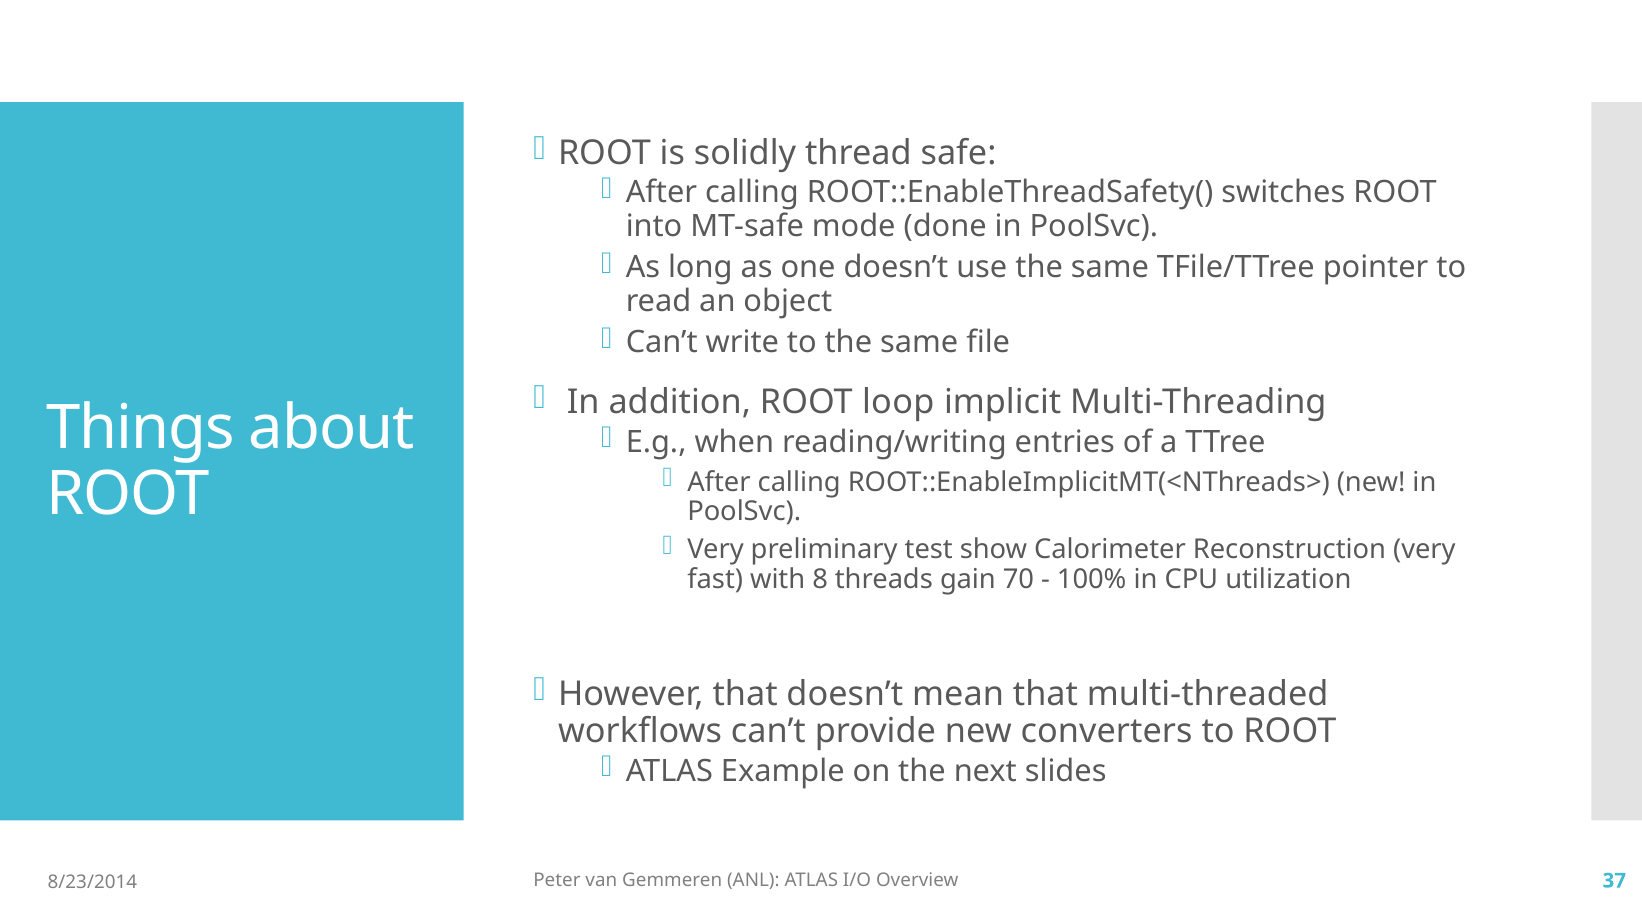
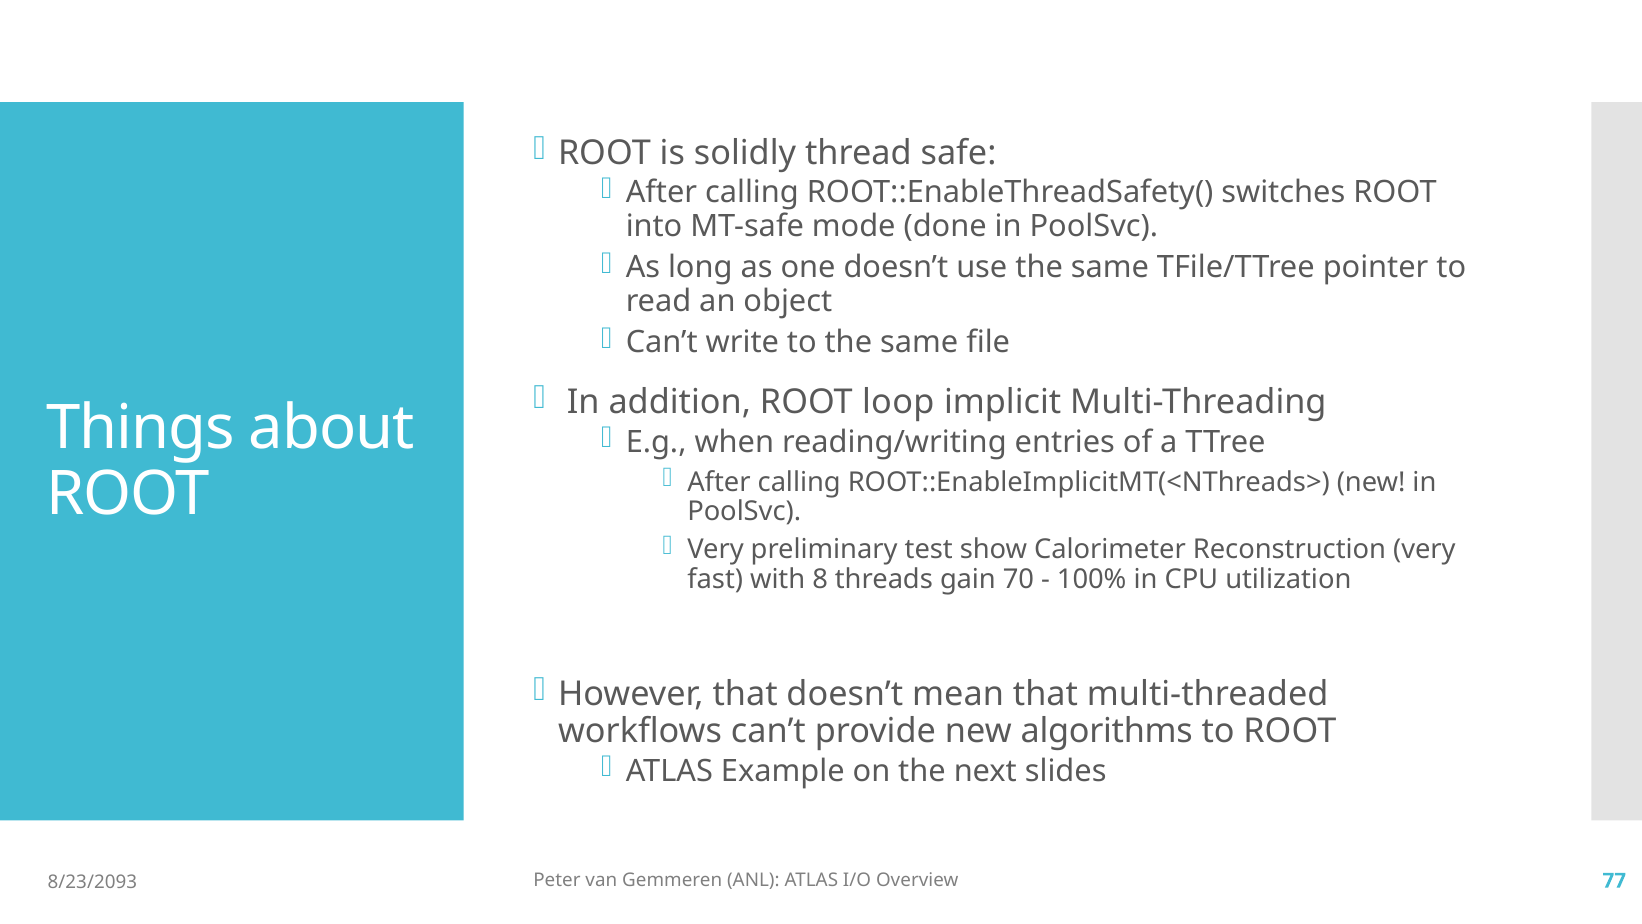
converters: converters -> algorithms (1107, 731)
37: 37 -> 77 (1614, 880)
8/23/2014: 8/23/2014 -> 8/23/2093 (92, 882)
